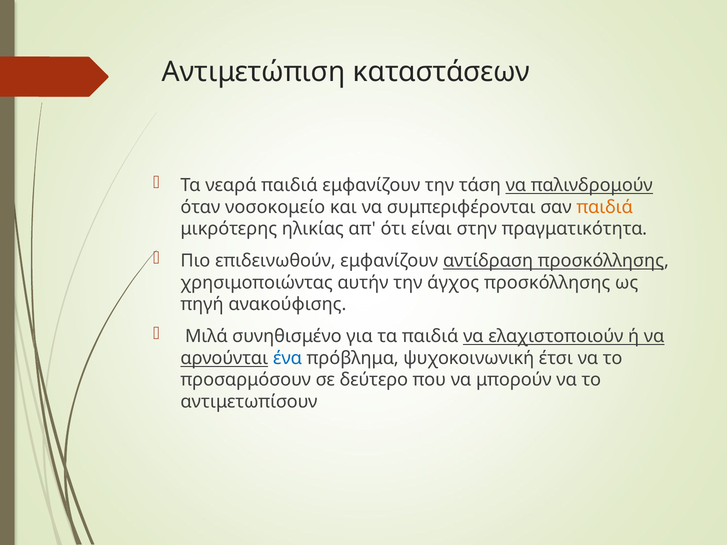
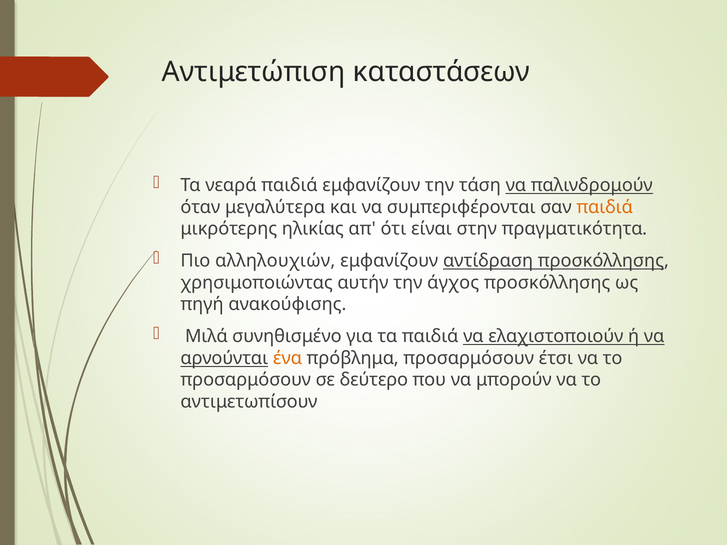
νοσοκομείο: νοσοκομείο -> μεγαλύτερα (275, 207)
επιδεινωθούν: επιδεινωθούν -> αλληλουχιών (275, 261)
ένα colour: blue -> orange (287, 358)
πρόβλημα ψυχοκοινωνική: ψυχοκοινωνική -> προσαρμόσουν (469, 358)
